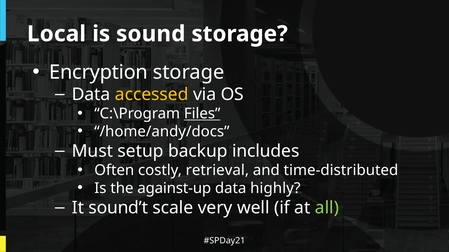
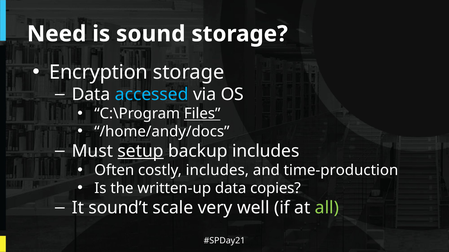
Local: Local -> Need (57, 34)
accessed colour: yellow -> light blue (152, 95)
setup underline: none -> present (141, 151)
costly retrieval: retrieval -> includes (217, 171)
time-distributed: time-distributed -> time-production (341, 171)
against-up: against-up -> written-up (174, 189)
highly: highly -> copies (275, 189)
